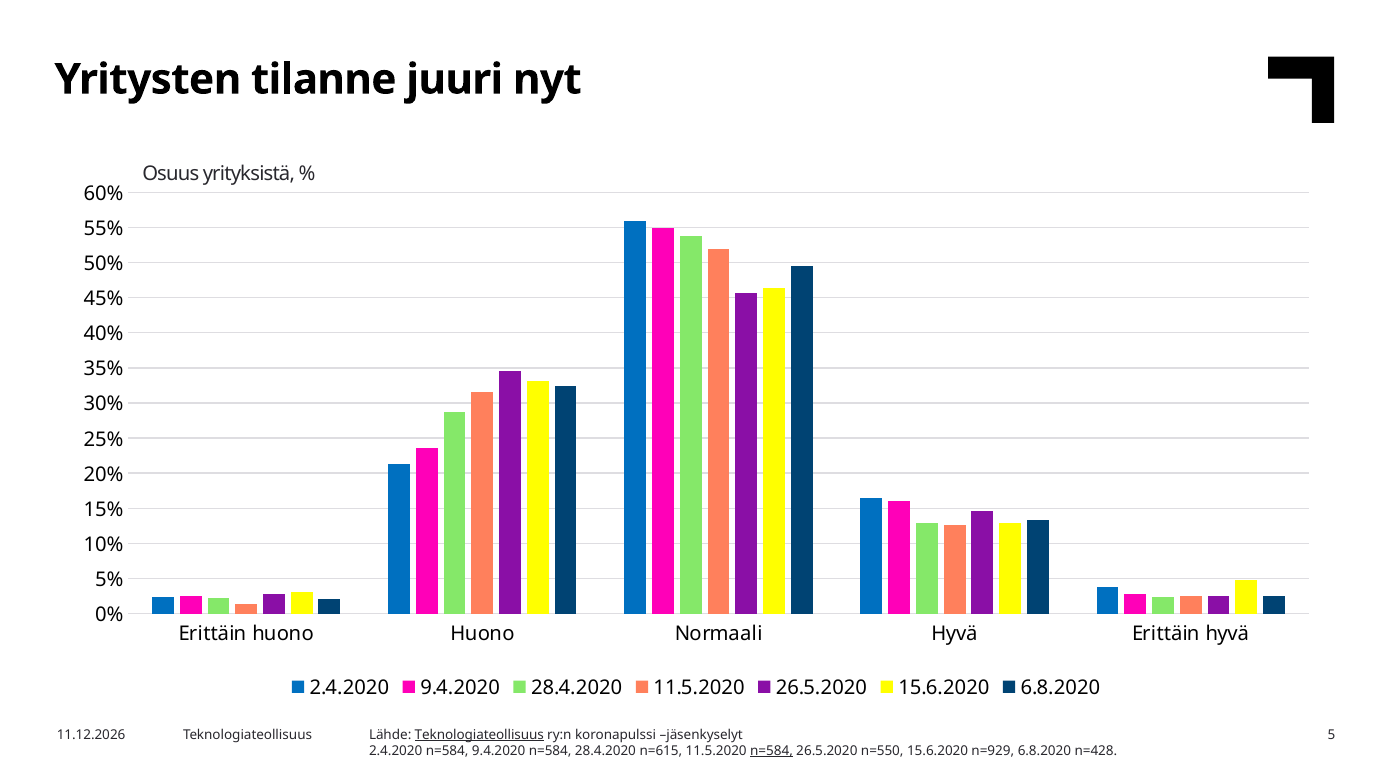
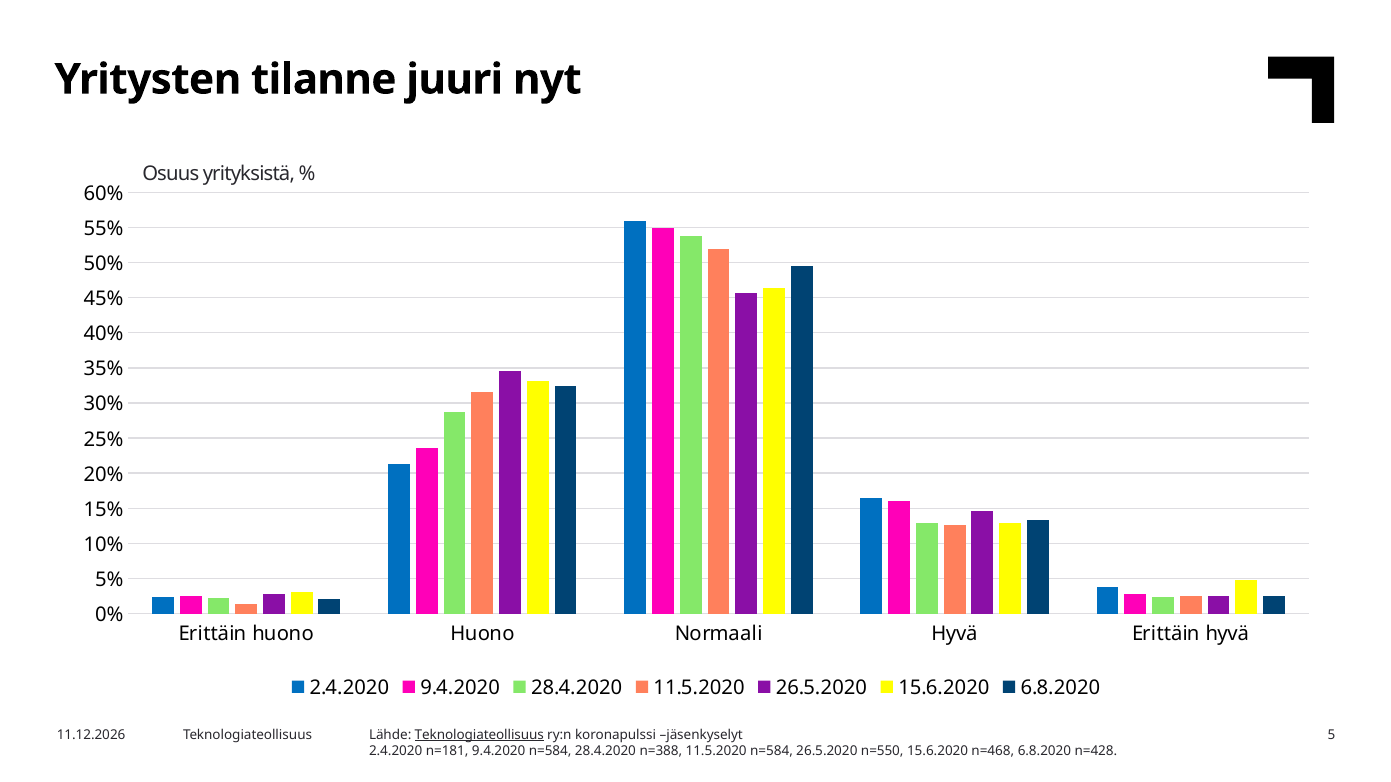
2.4.2020 n=584: n=584 -> n=181 (447, 751)
n=615: n=615 -> n=388 (661, 751)
n=584 underline: present -> none (772, 751)
n=929: n=929 -> n=468 (993, 751)
